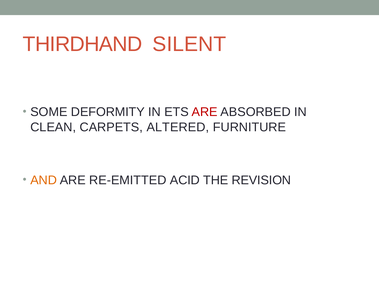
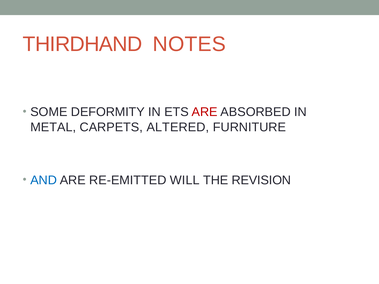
SILENT: SILENT -> NOTES (189, 44)
CLEAN: CLEAN -> METAL (53, 127)
AND colour: orange -> blue (44, 180)
ACID: ACID -> WILL (185, 180)
